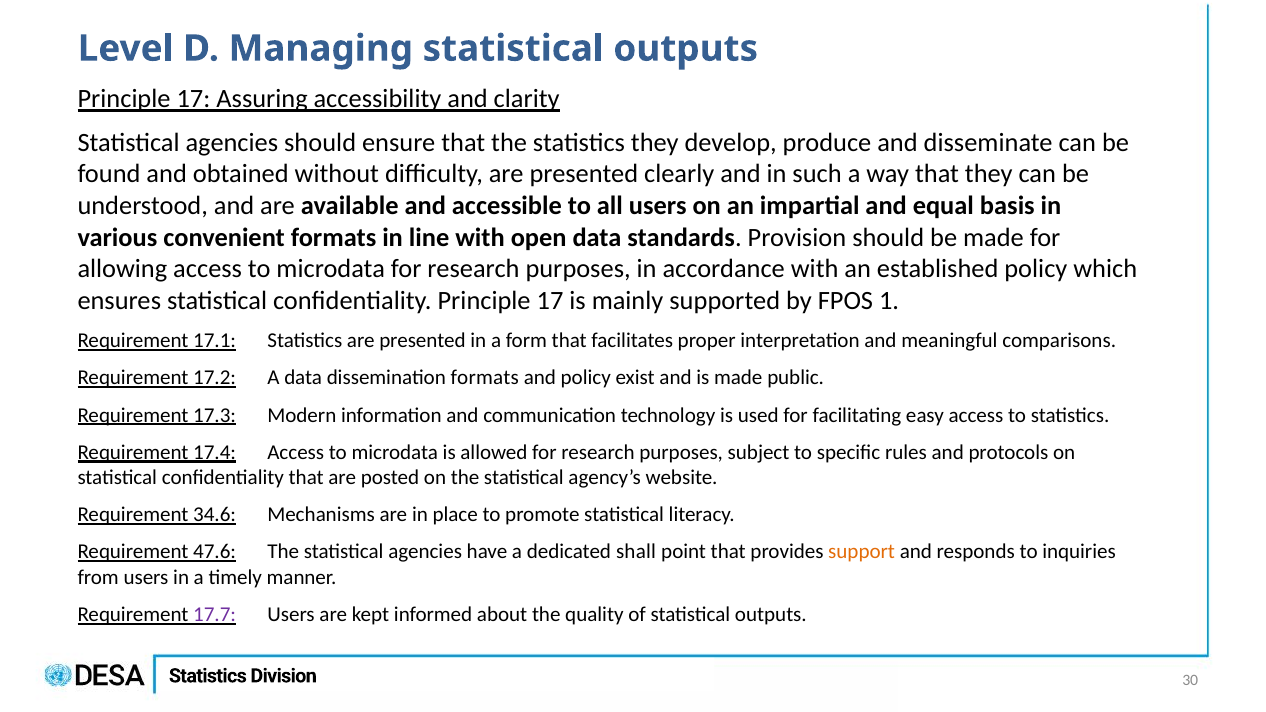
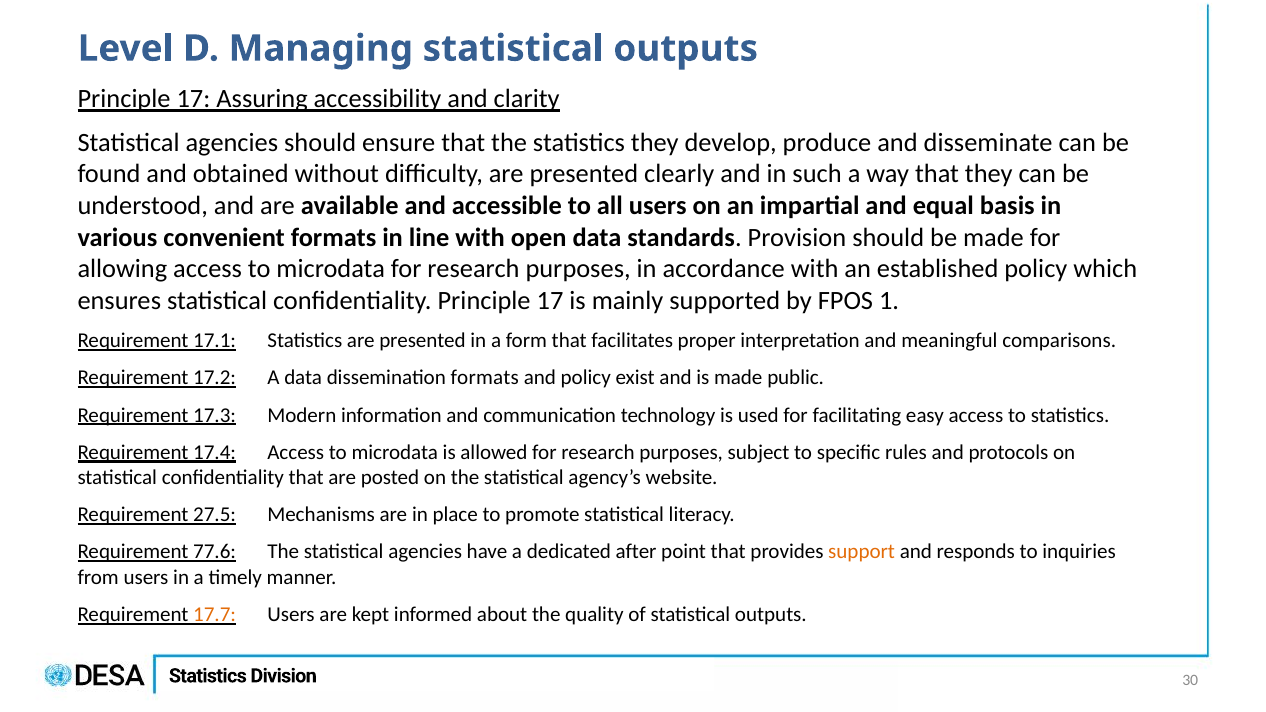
34.6: 34.6 -> 27.5 (215, 515)
47.6: 47.6 -> 77.6 (215, 552)
shall: shall -> after (636, 552)
17.7 colour: purple -> orange (215, 615)
